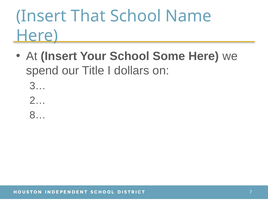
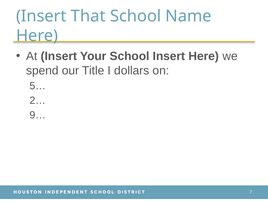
School Some: Some -> Insert (169, 56)
3…: 3… -> 5… (38, 86)
8…: 8… -> 9… (38, 115)
